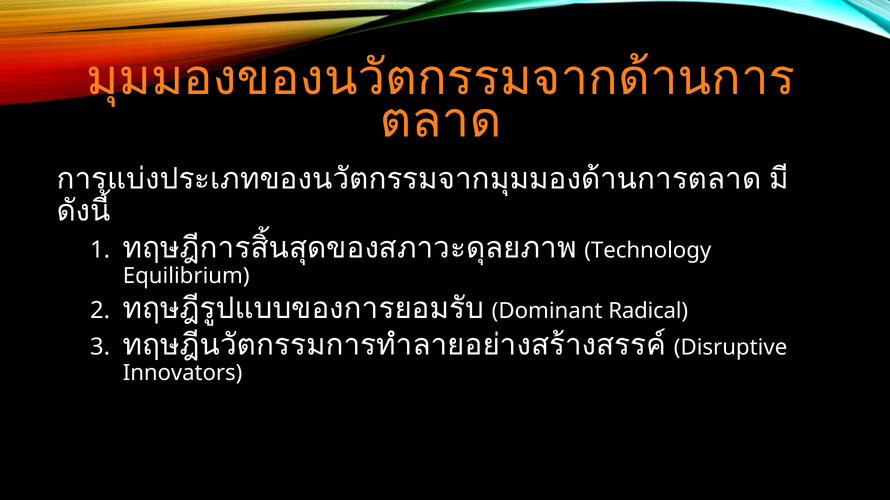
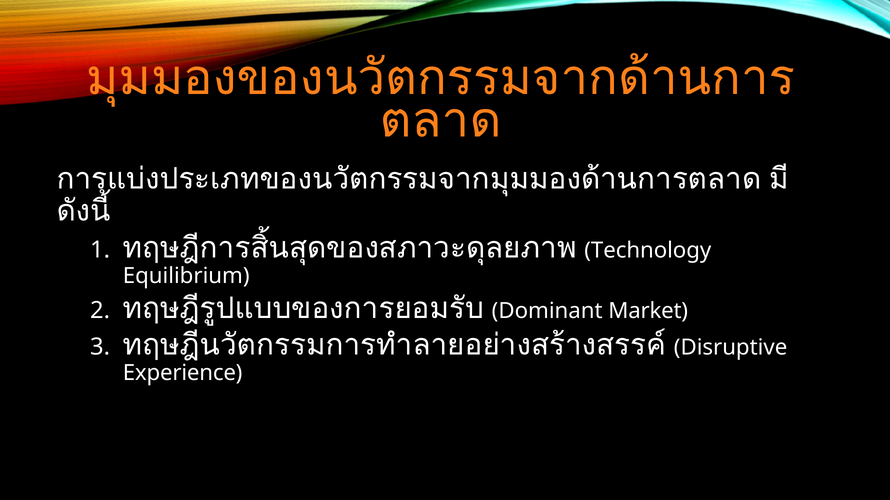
Radical: Radical -> Market (648, 311)
Innovators: Innovators -> Experience (183, 374)
